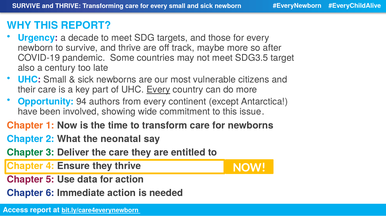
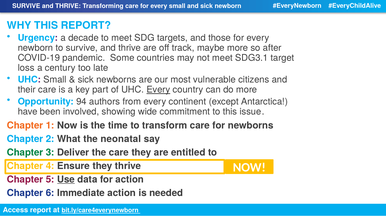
SDG3.5: SDG3.5 -> SDG3.1 (252, 58)
also: also -> loss (26, 68)
Use underline: none -> present (66, 180)
